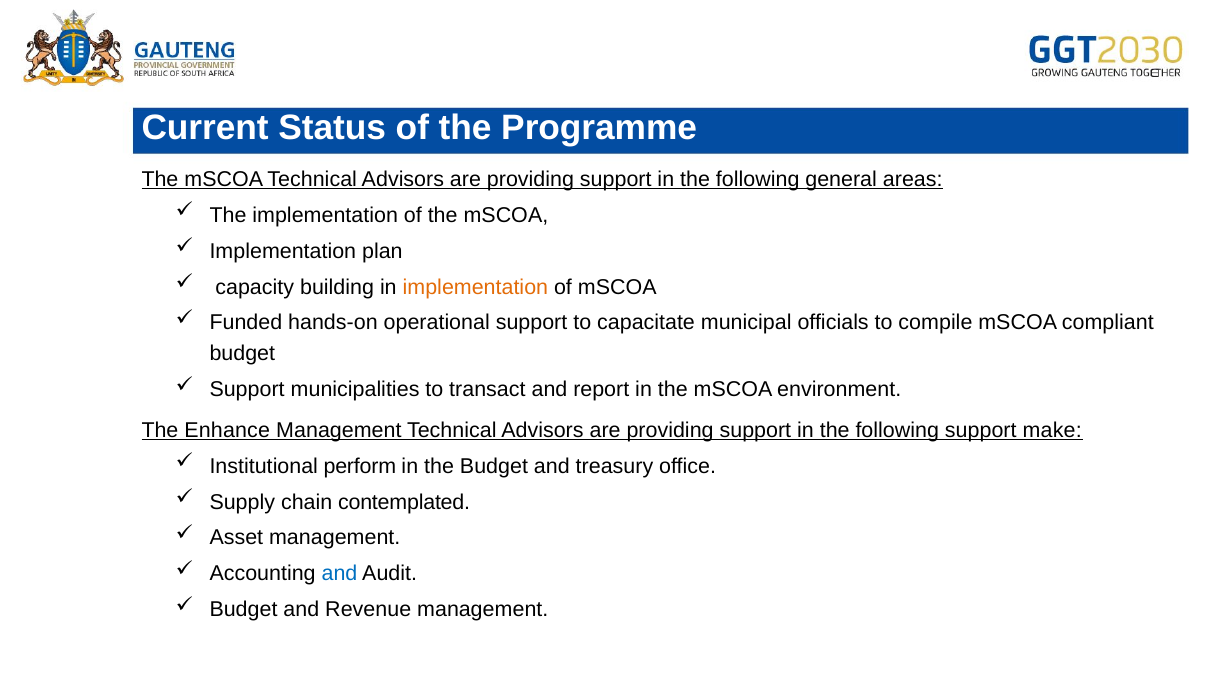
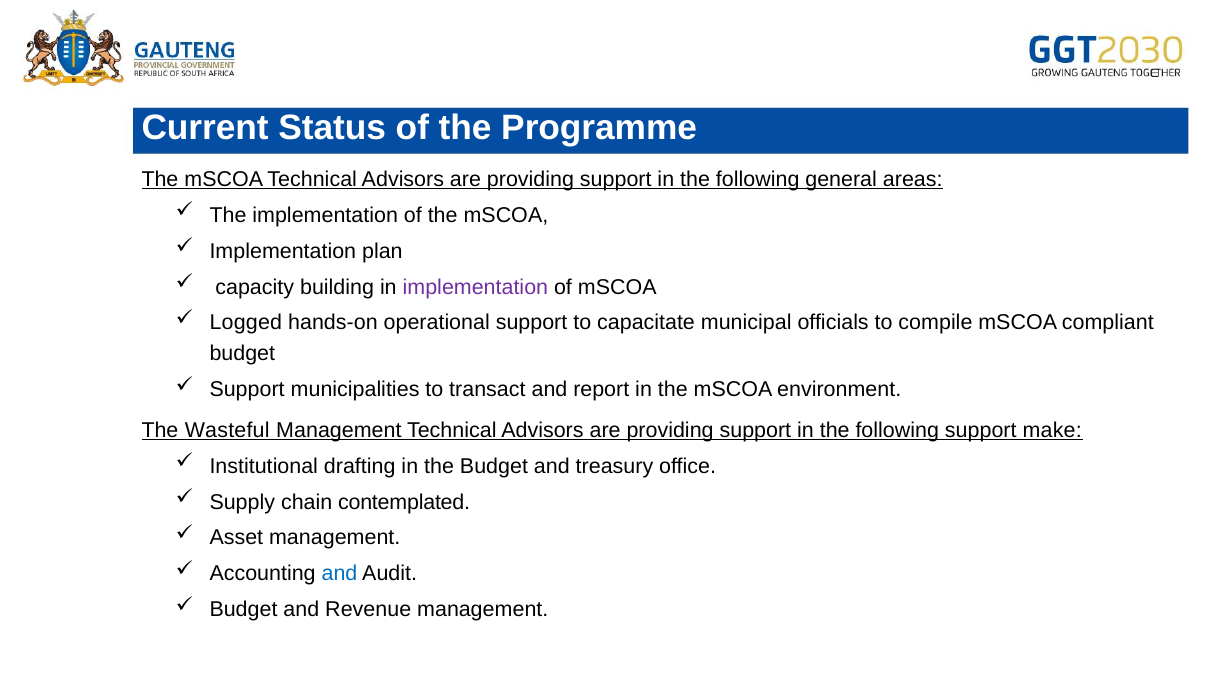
implementation colour: orange -> purple (475, 287)
Funded: Funded -> Logged (246, 323)
Enhance: Enhance -> Wasteful (227, 431)
perform: perform -> drafting (360, 467)
